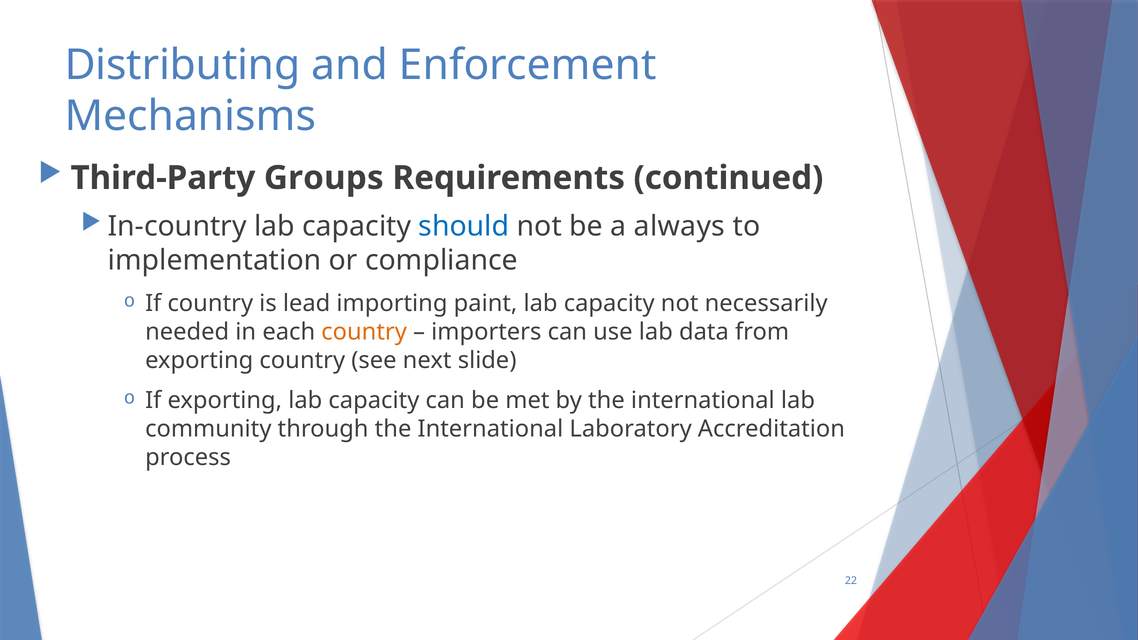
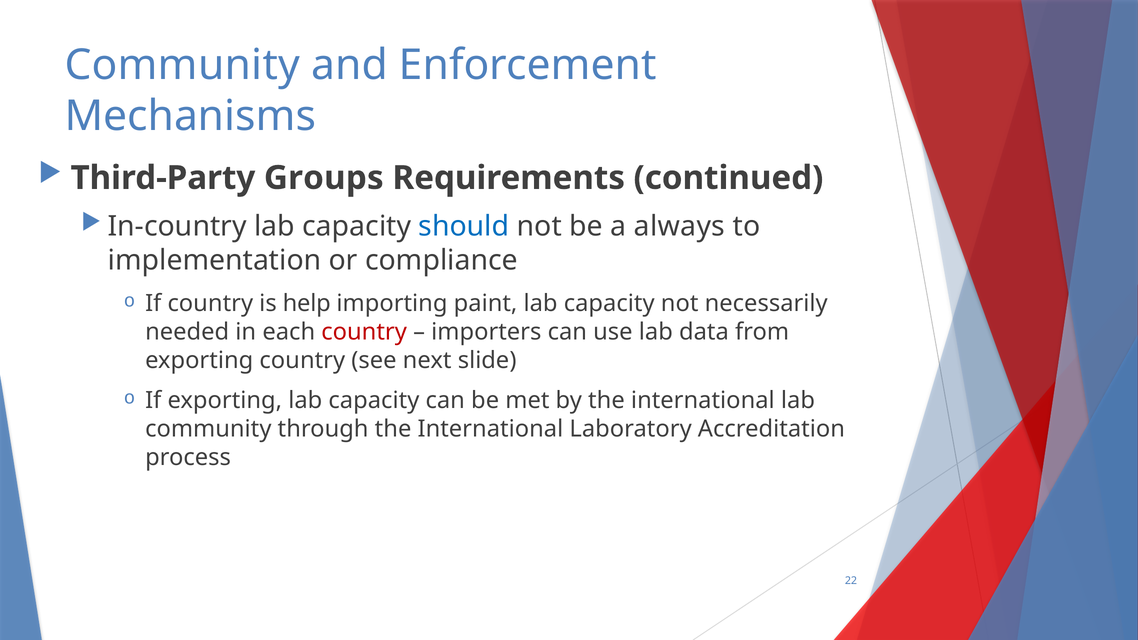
Distributing: Distributing -> Community (182, 65)
lead: lead -> help (307, 303)
country colour: orange -> red (364, 332)
